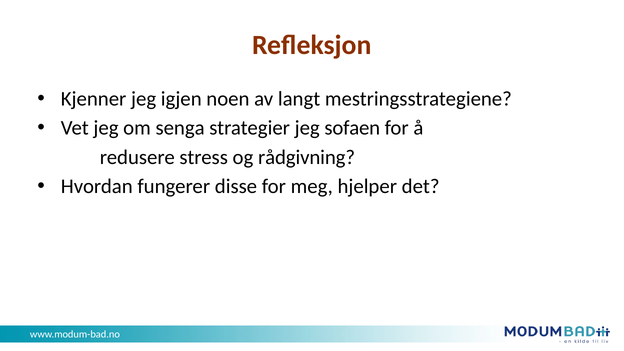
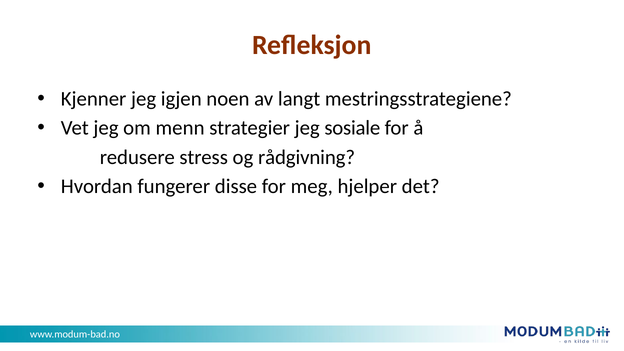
senga: senga -> menn (180, 128)
sofaen: sofaen -> sosiale (352, 128)
